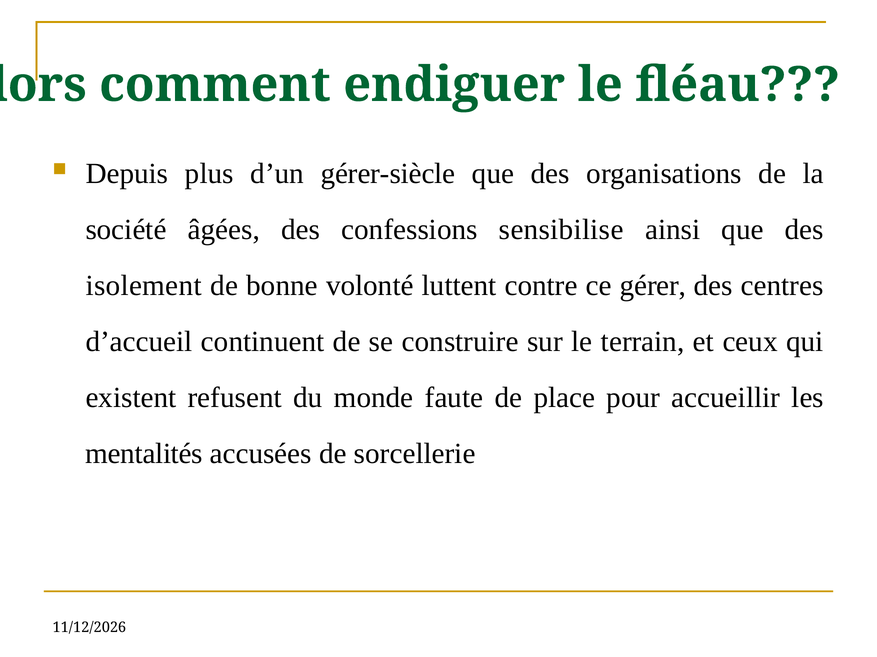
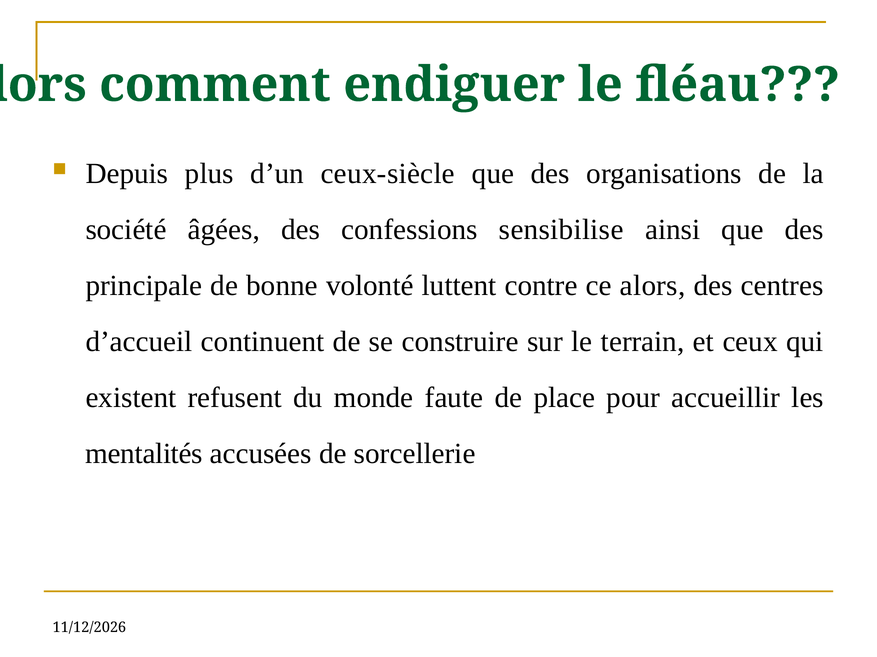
gérer-siècle: gérer-siècle -> ceux-siècle (388, 174)
isolement: isolement -> principale (144, 286)
ce gérer: gérer -> alors (653, 286)
